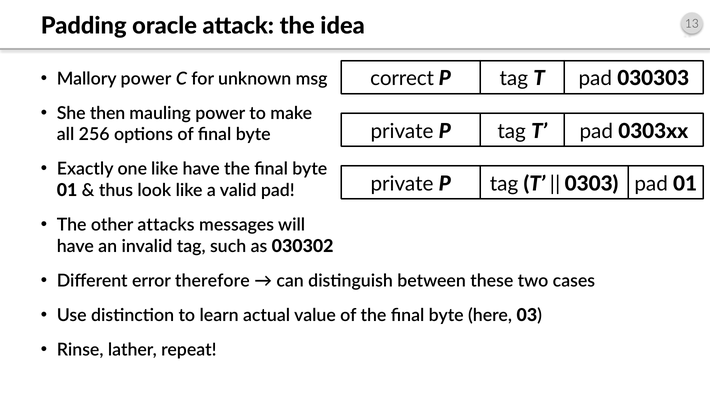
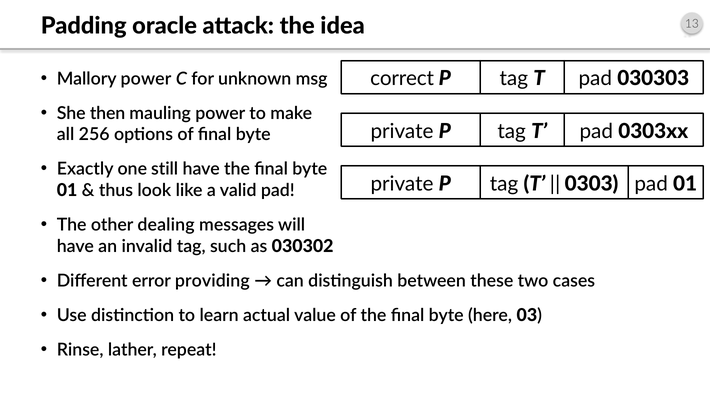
one like: like -> still (165, 169)
attacks: attacks -> dealing (166, 225)
therefore: therefore -> providing (212, 281)
